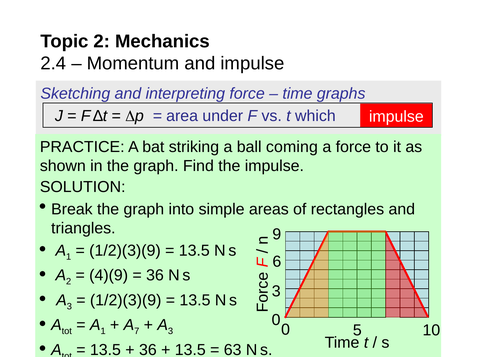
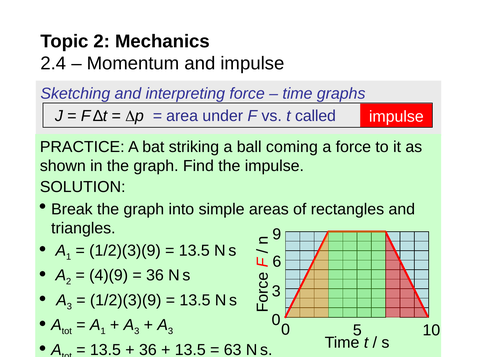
which: which -> called (315, 116)
7: 7 -> 3 (137, 332)
